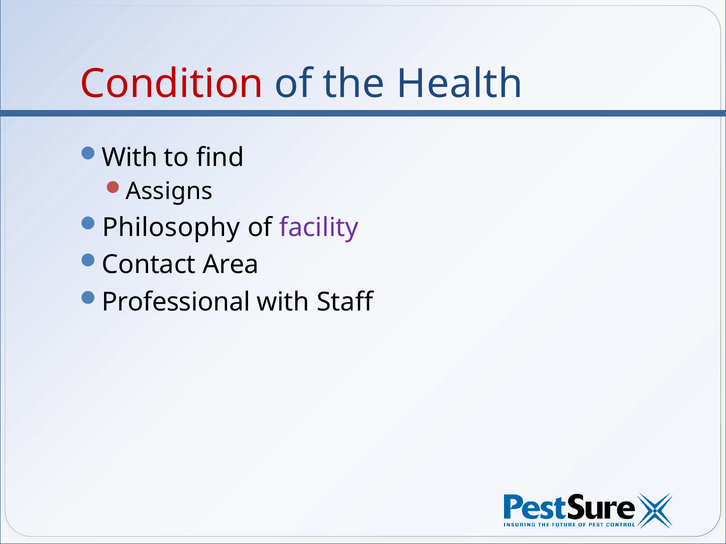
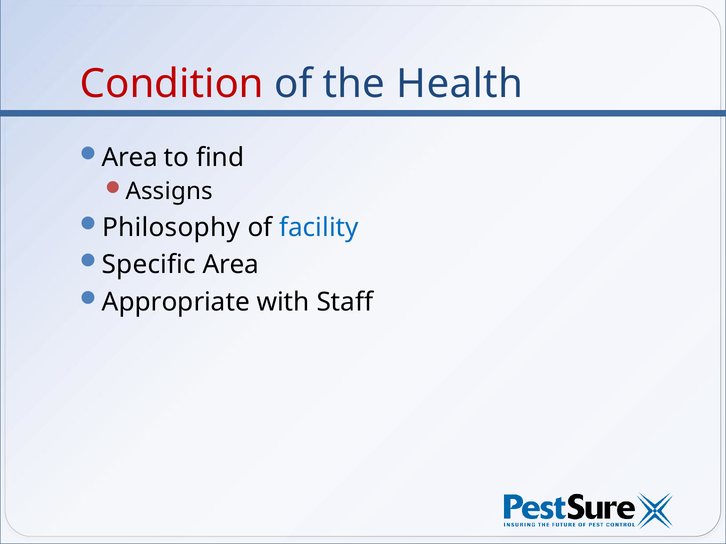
With: With -> Area (130, 158)
facility colour: purple -> blue (319, 228)
Contact: Contact -> Specific (149, 265)
Professional: Professional -> Appropriate (176, 302)
